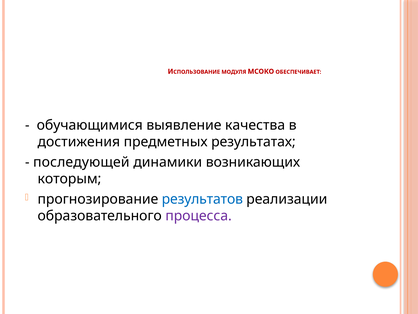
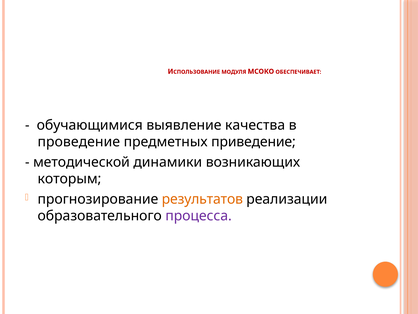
достижения: достижения -> проведение (79, 142)
результатах: результатах -> приведение (253, 142)
последующей: последующей -> методической (81, 162)
результатов colour: blue -> orange (202, 199)
